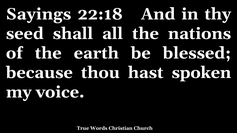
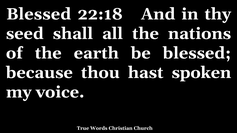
Sayings: Sayings -> Blessed (39, 14)
